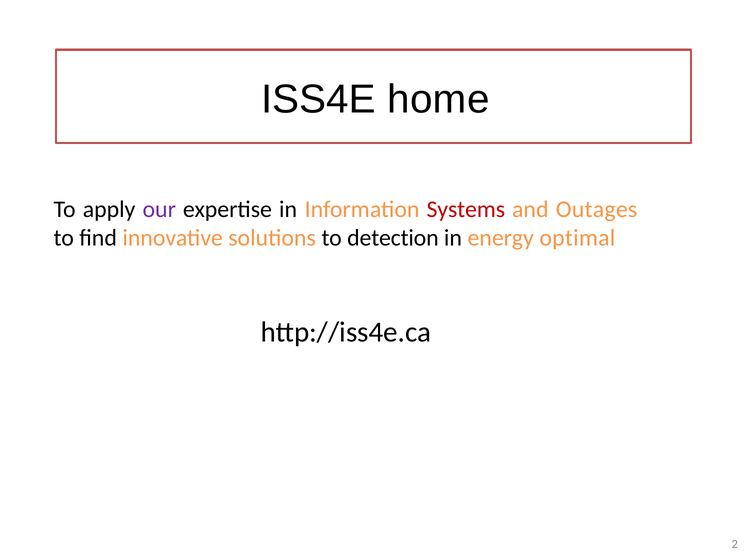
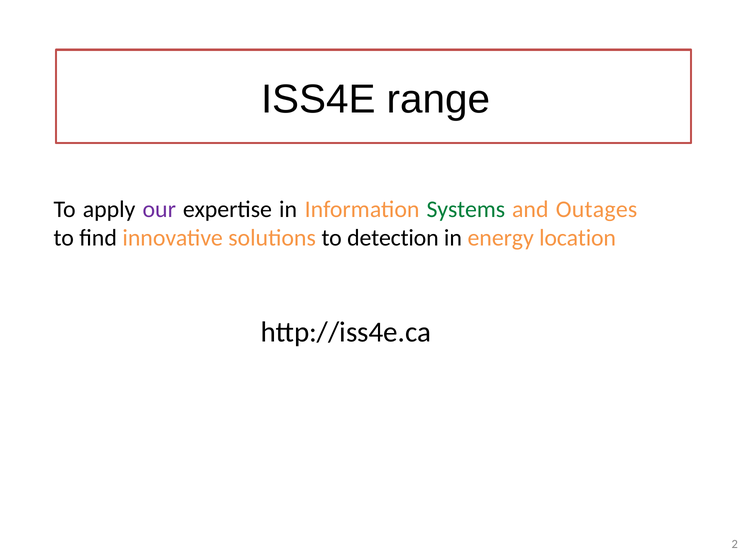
home: home -> range (439, 99)
Systems colour: red -> green (466, 210)
optimal: optimal -> location (578, 238)
